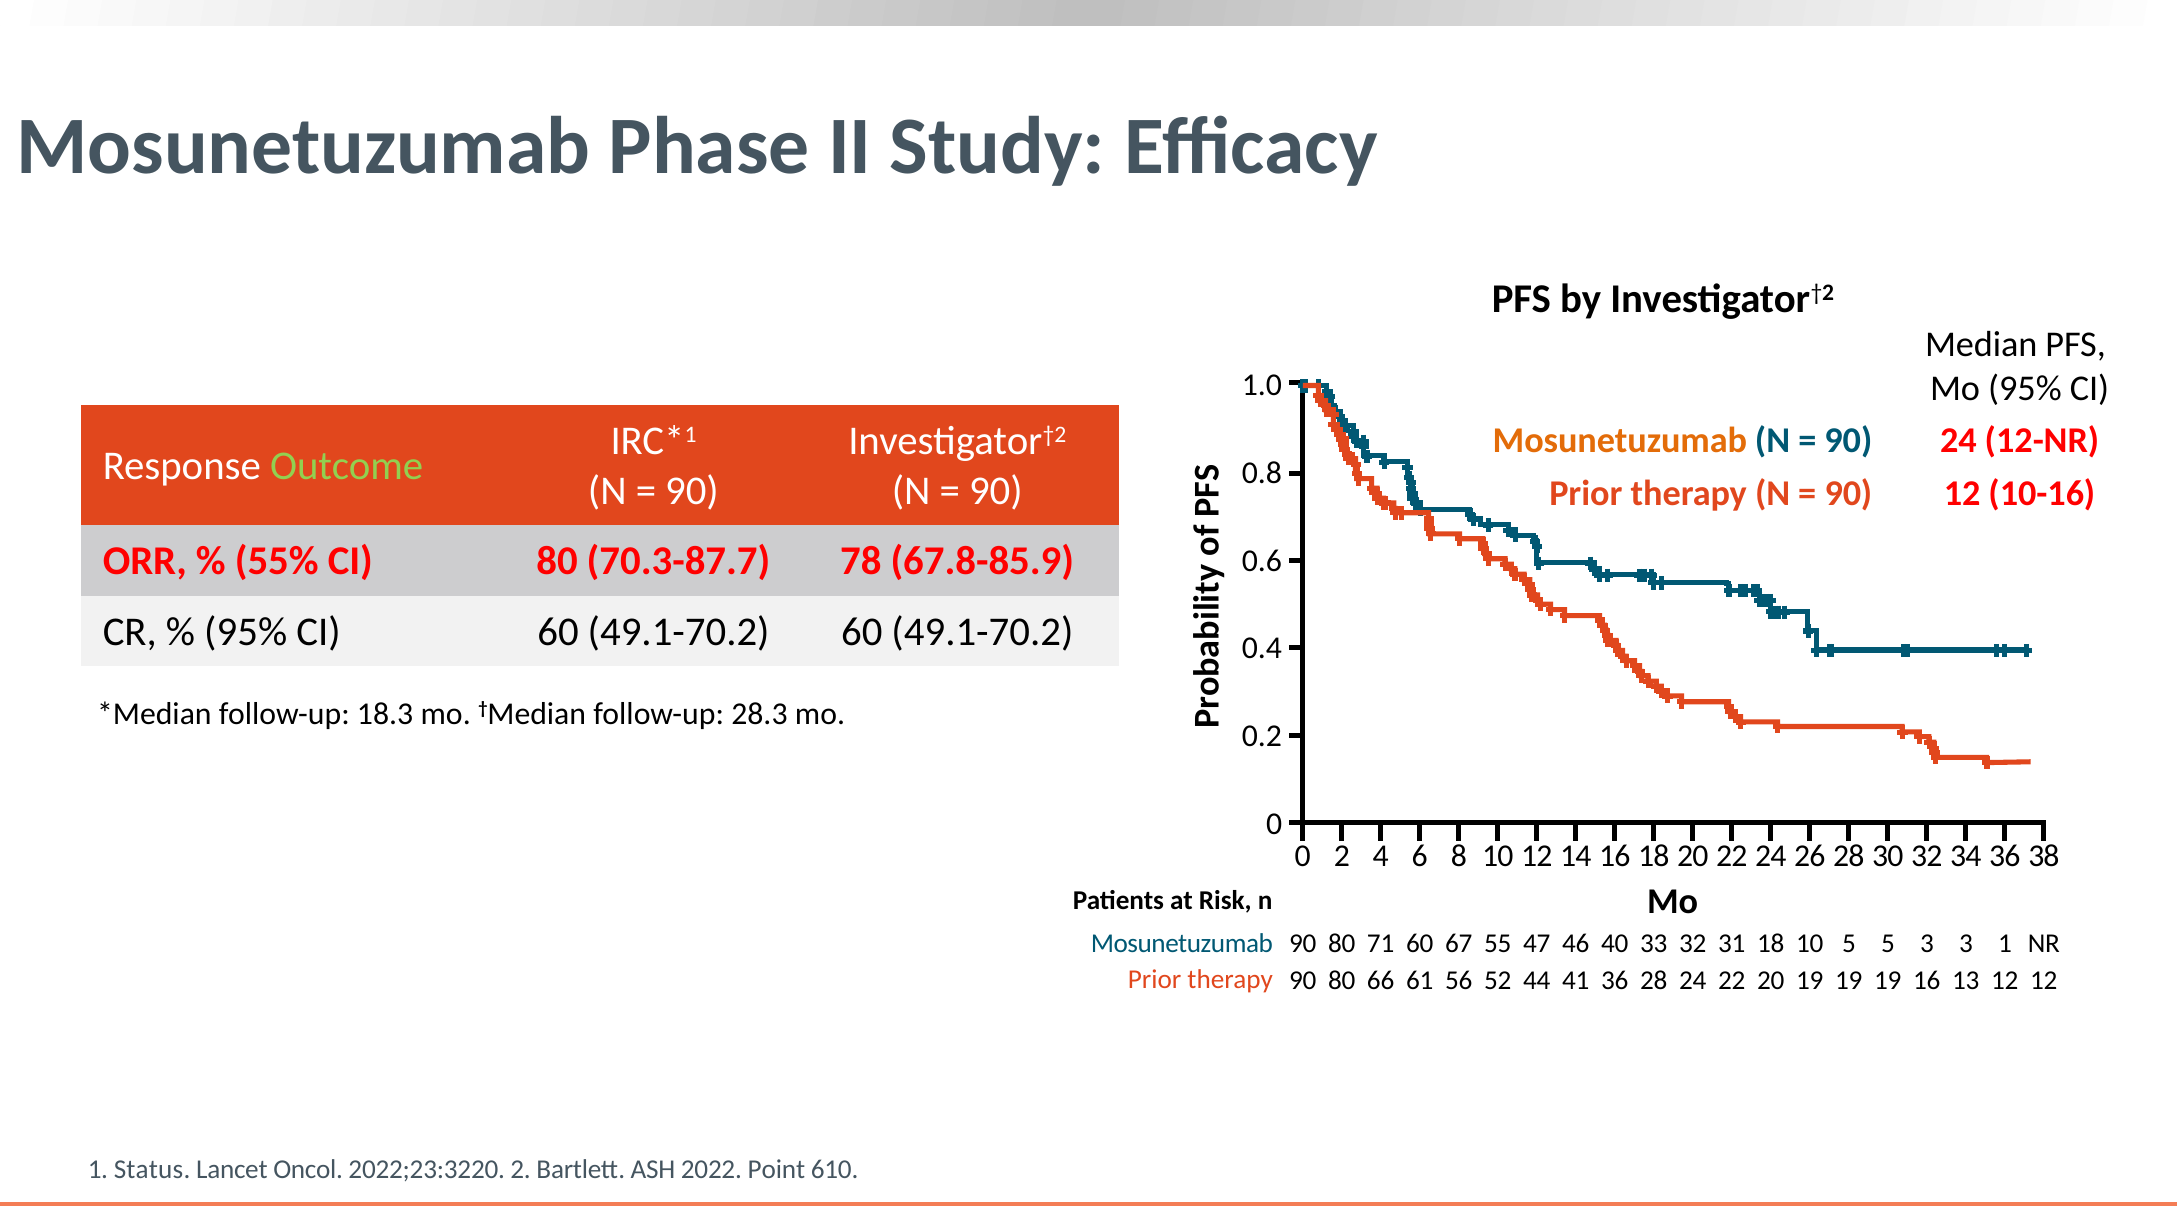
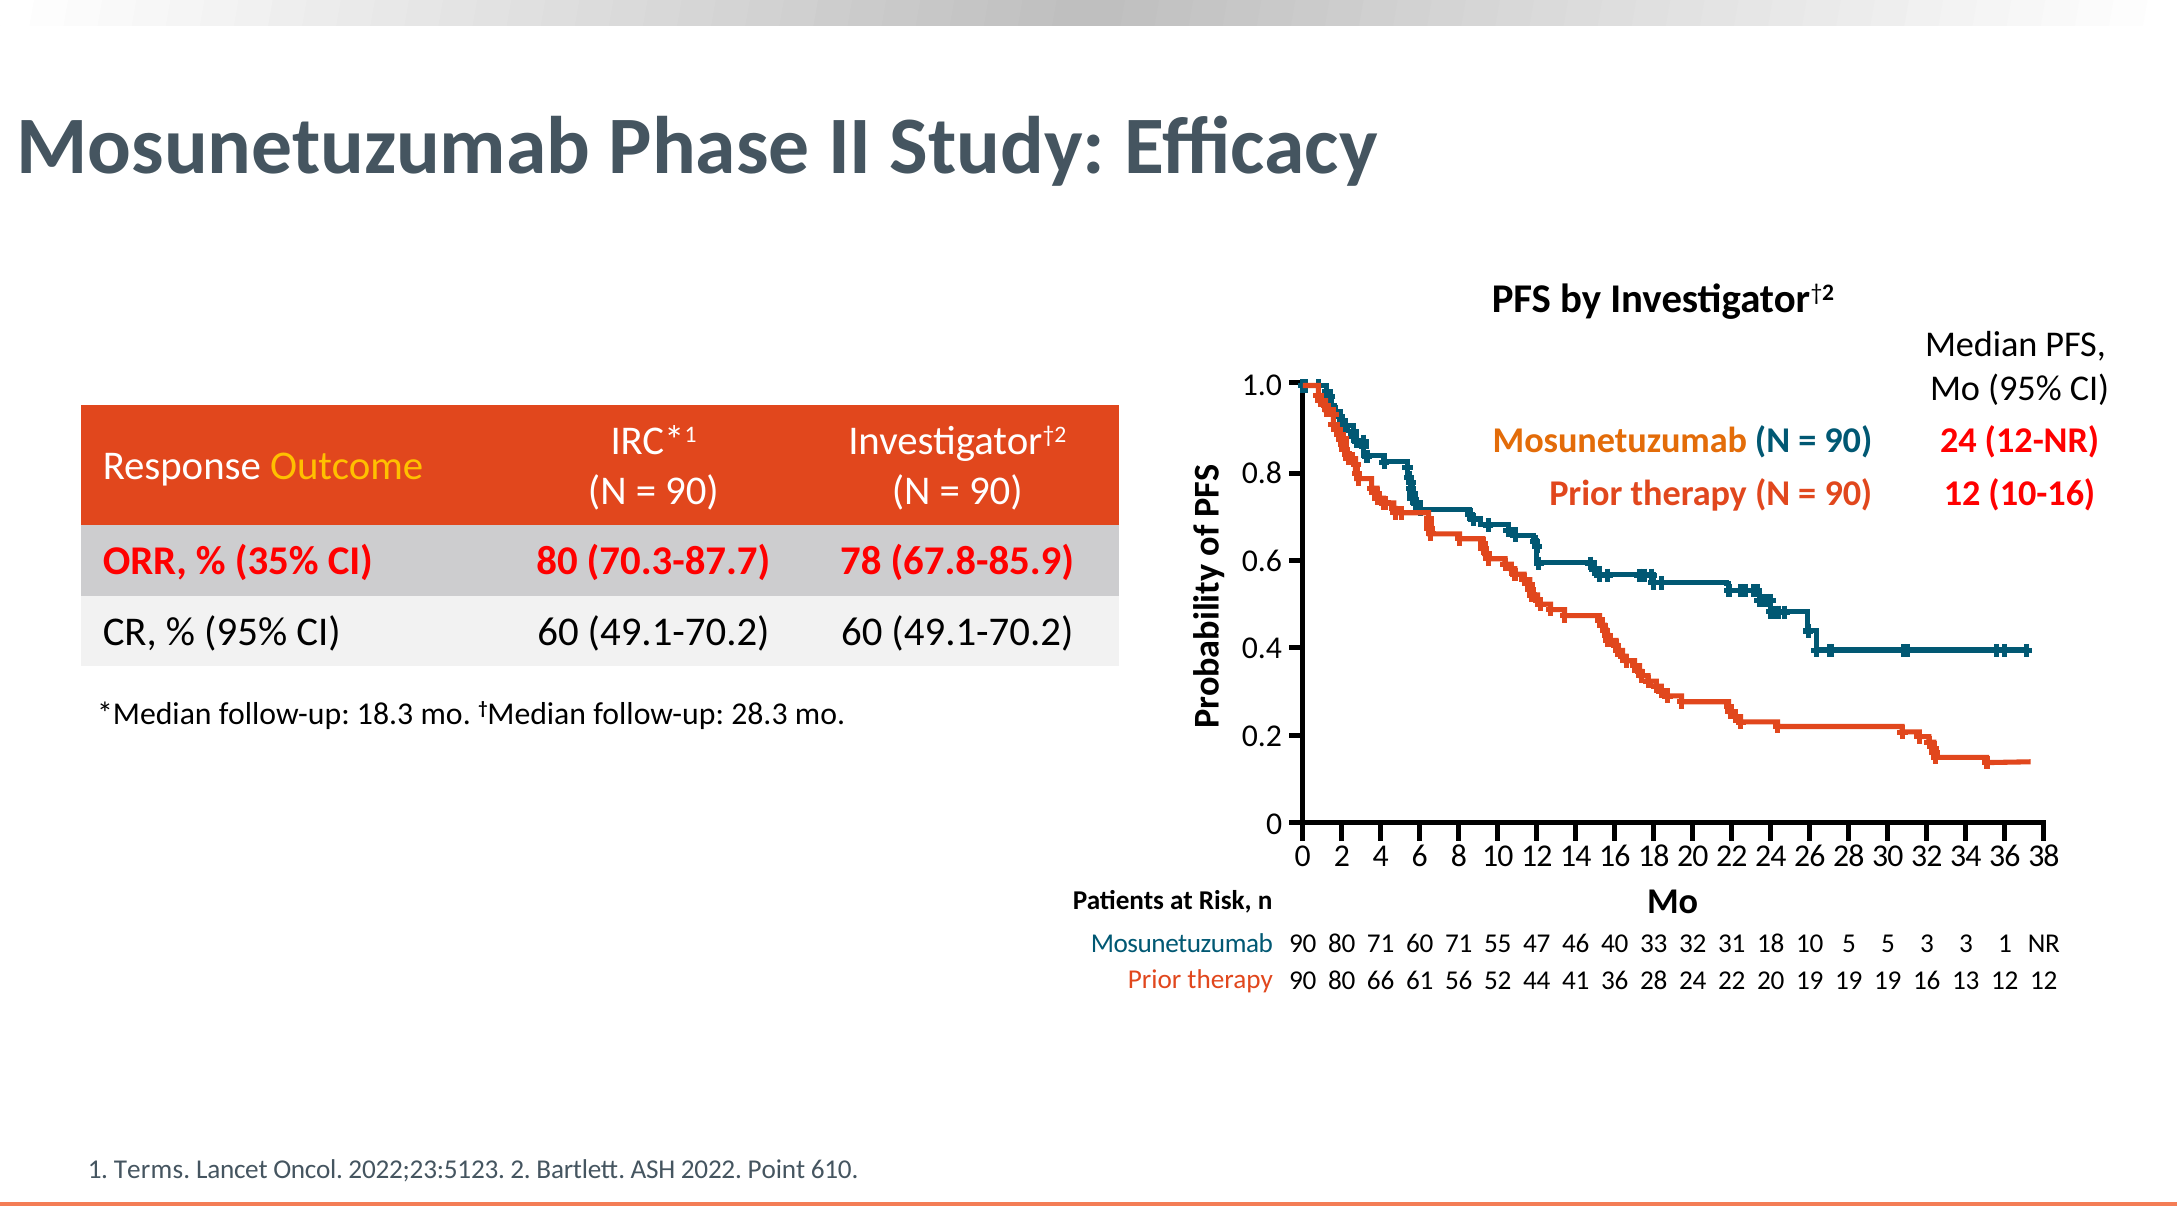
Outcome colour: light green -> yellow (347, 466)
55%: 55% -> 35% (277, 561)
60 67: 67 -> 71 (1459, 944)
Status: Status -> Terms (152, 1171)
2022;23:3220: 2022;23:3220 -> 2022;23:5123 (427, 1171)
